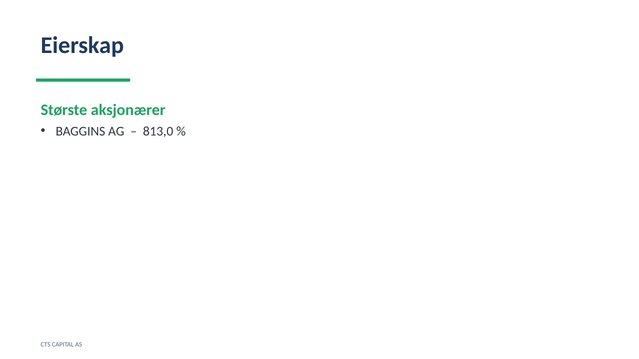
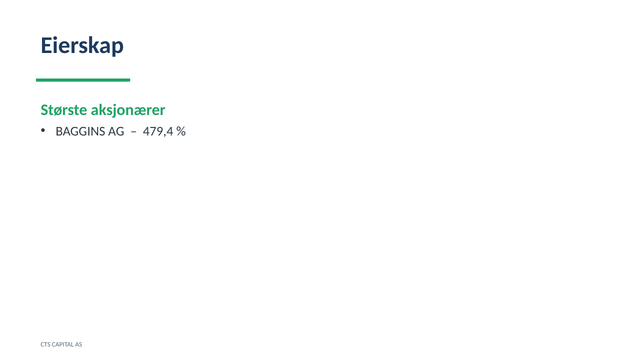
813,0: 813,0 -> 479,4 (158, 131)
